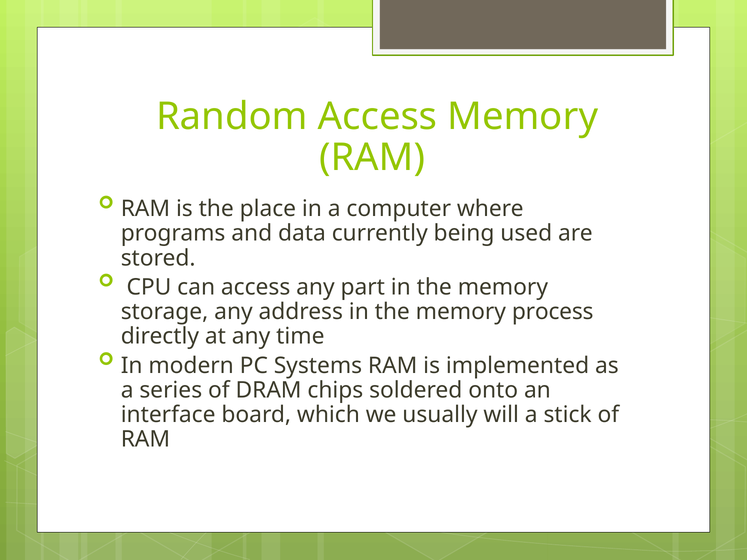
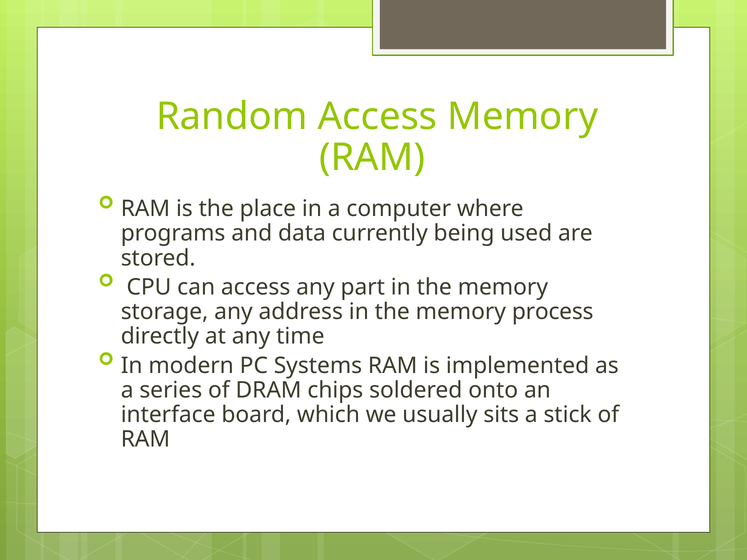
will: will -> sits (501, 415)
